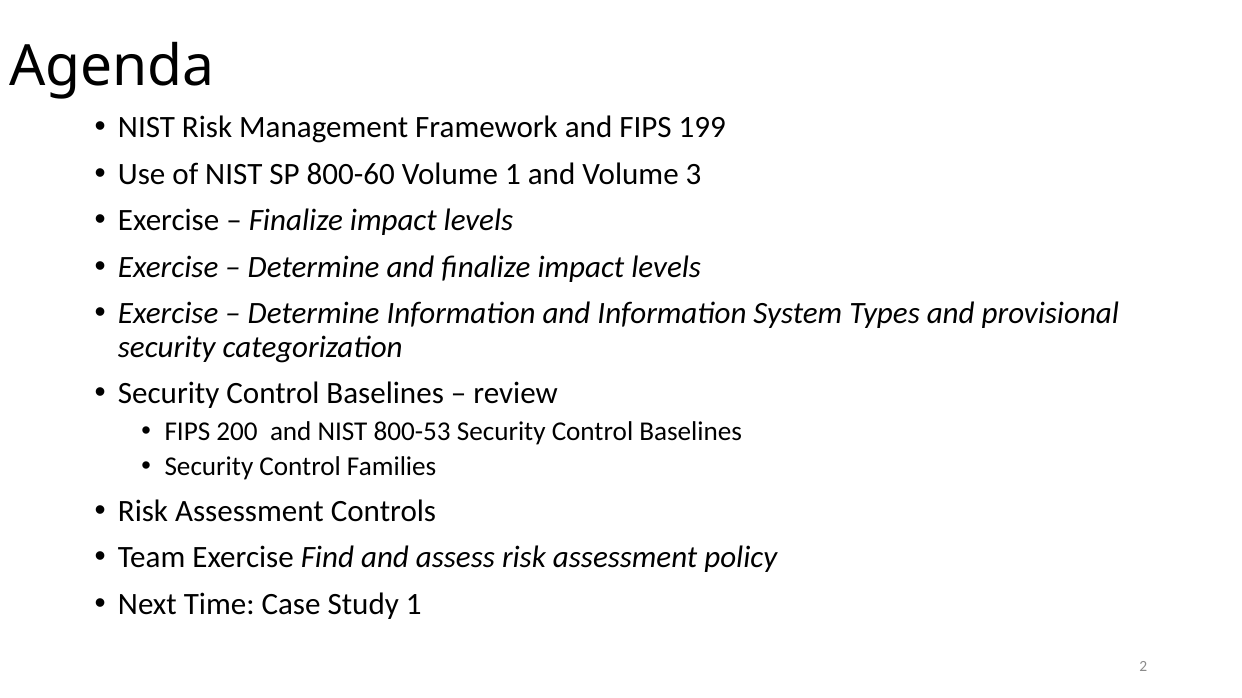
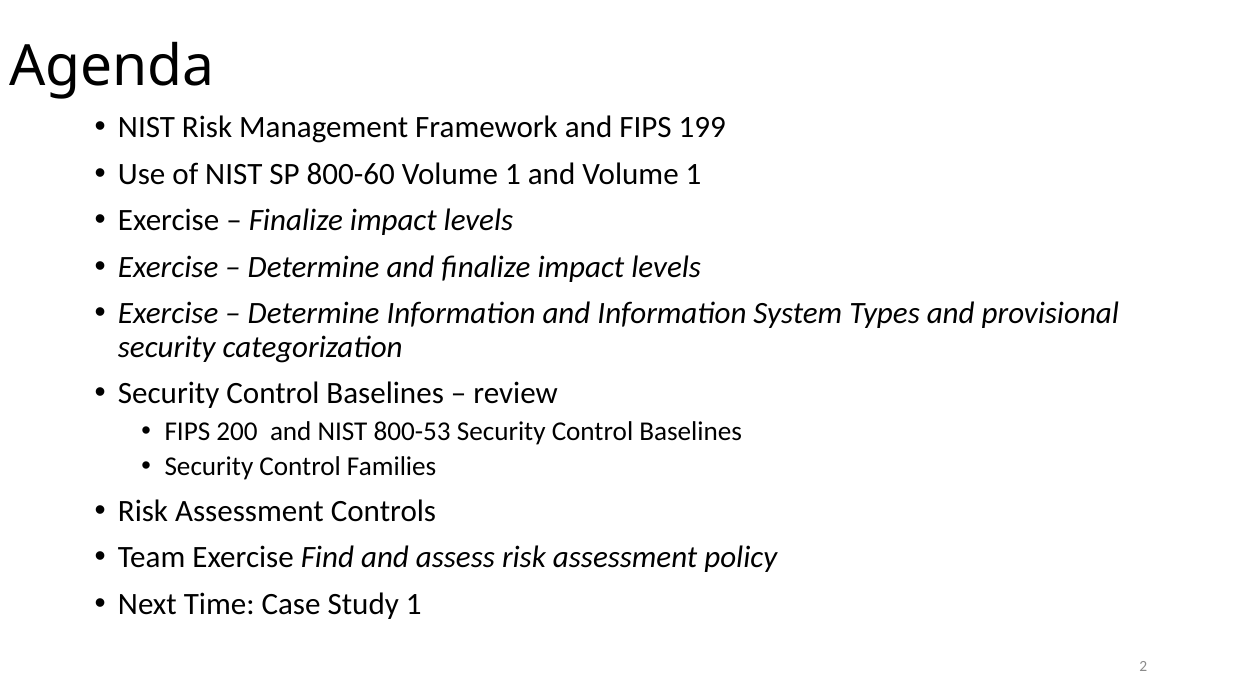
and Volume 3: 3 -> 1 (694, 174)
